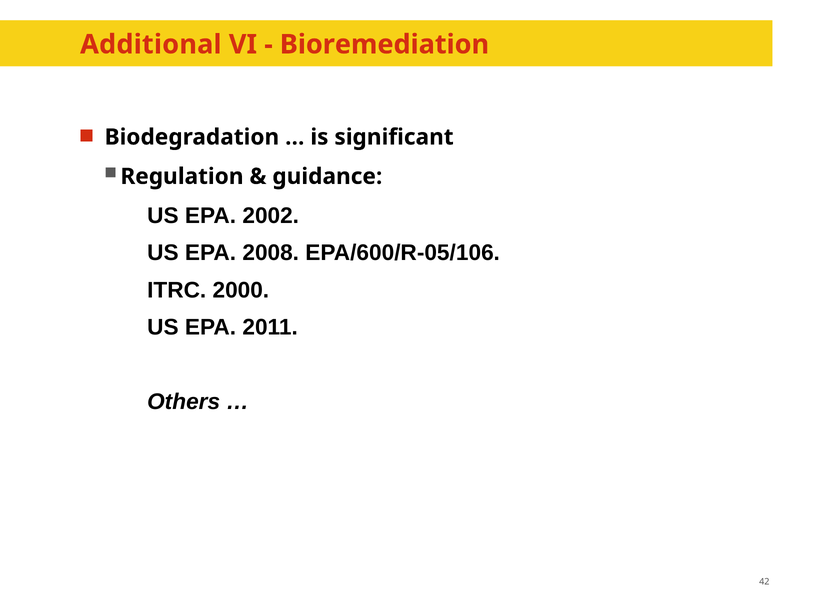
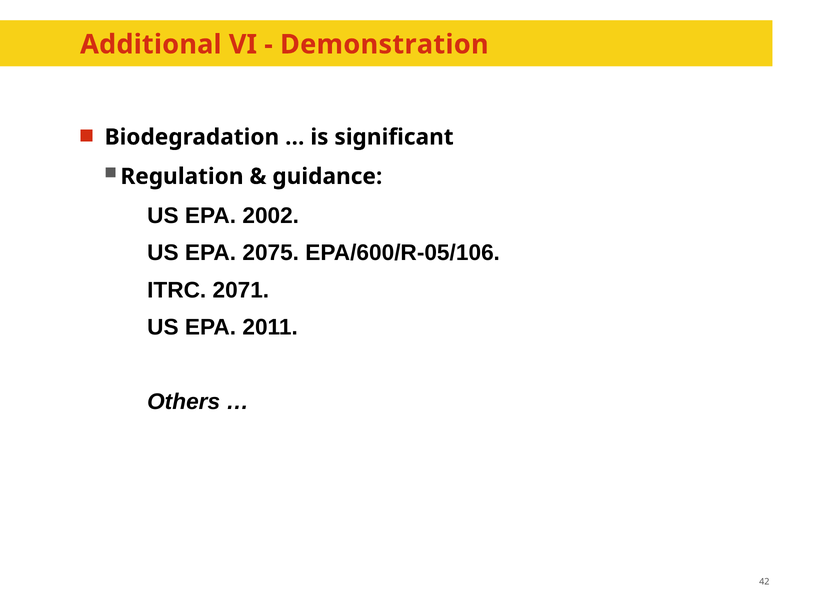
Bioremediation: Bioremediation -> Demonstration (384, 44)
2008: 2008 -> 2075 (271, 253)
2000: 2000 -> 2071 (241, 290)
